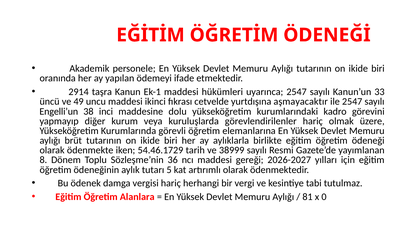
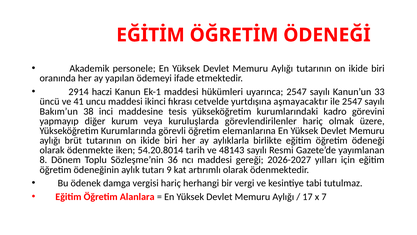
taşra: taşra -> haczi (102, 92)
49: 49 -> 41 (79, 101)
Engelli’un: Engelli’un -> Bakım’un (59, 111)
dolu: dolu -> tesis (178, 111)
54.46.1729: 54.46.1729 -> 54.20.8014 (160, 150)
38999: 38999 -> 48143 (232, 150)
5: 5 -> 9 (169, 169)
81: 81 -> 17 (308, 197)
0: 0 -> 7 (324, 197)
